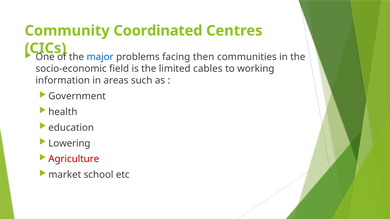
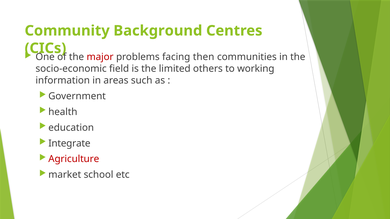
Coordinated: Coordinated -> Background (158, 31)
major colour: blue -> red (100, 57)
cables: cables -> others (208, 69)
Lowering: Lowering -> Integrate (69, 144)
